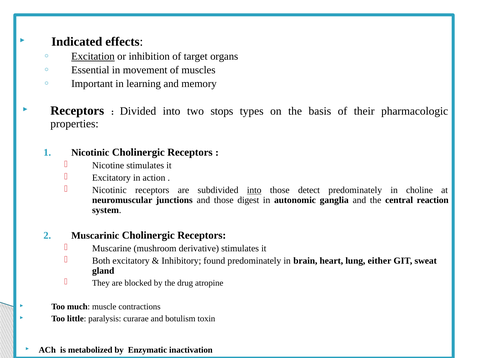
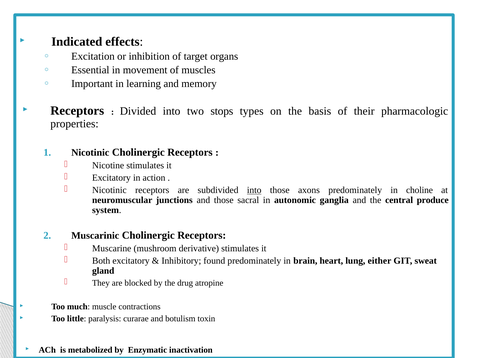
Excitation underline: present -> none (93, 56)
detect: detect -> axons (309, 190)
digest: digest -> sacral (248, 200)
reaction: reaction -> produce (433, 200)
